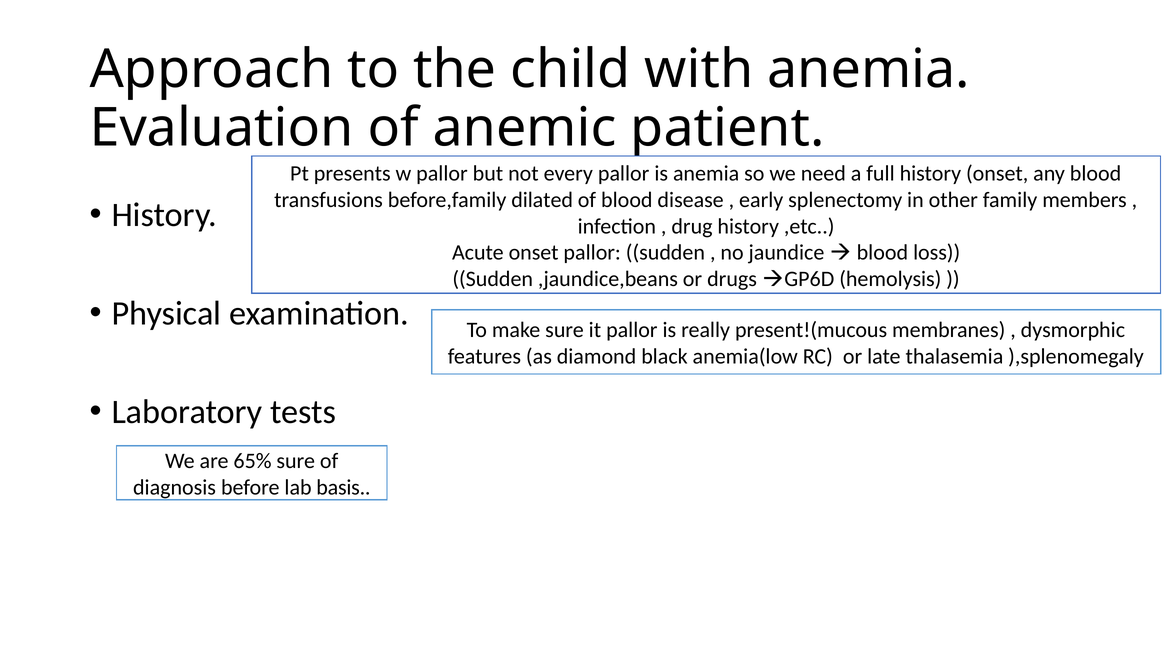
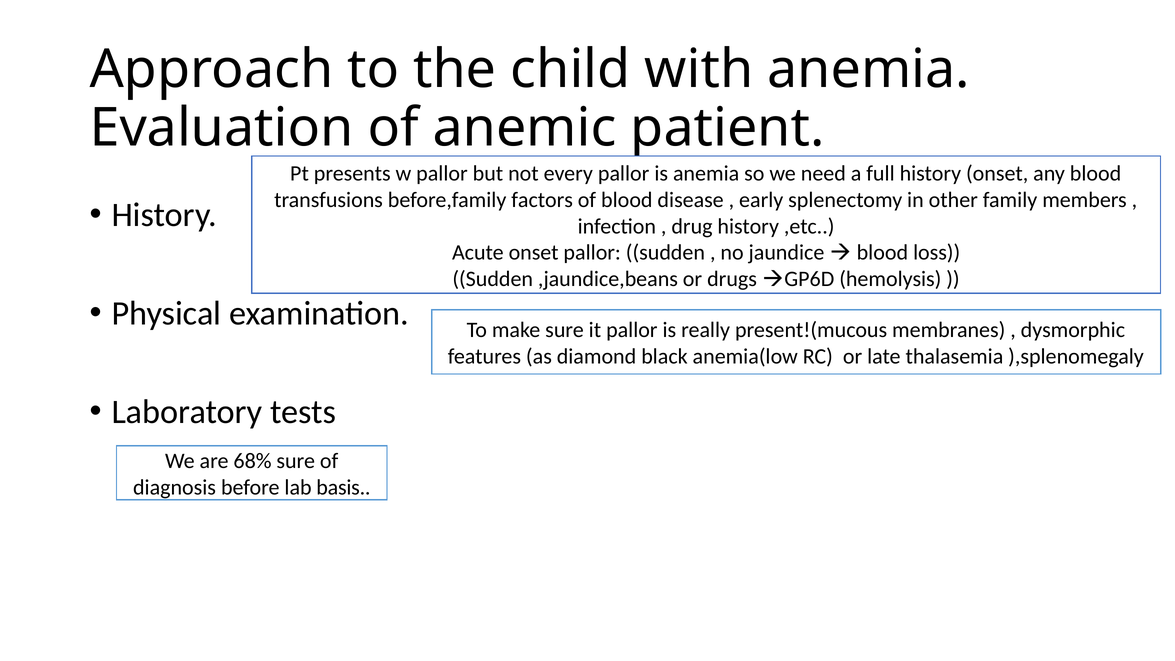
dilated: dilated -> factors (542, 200)
65%: 65% -> 68% (252, 461)
